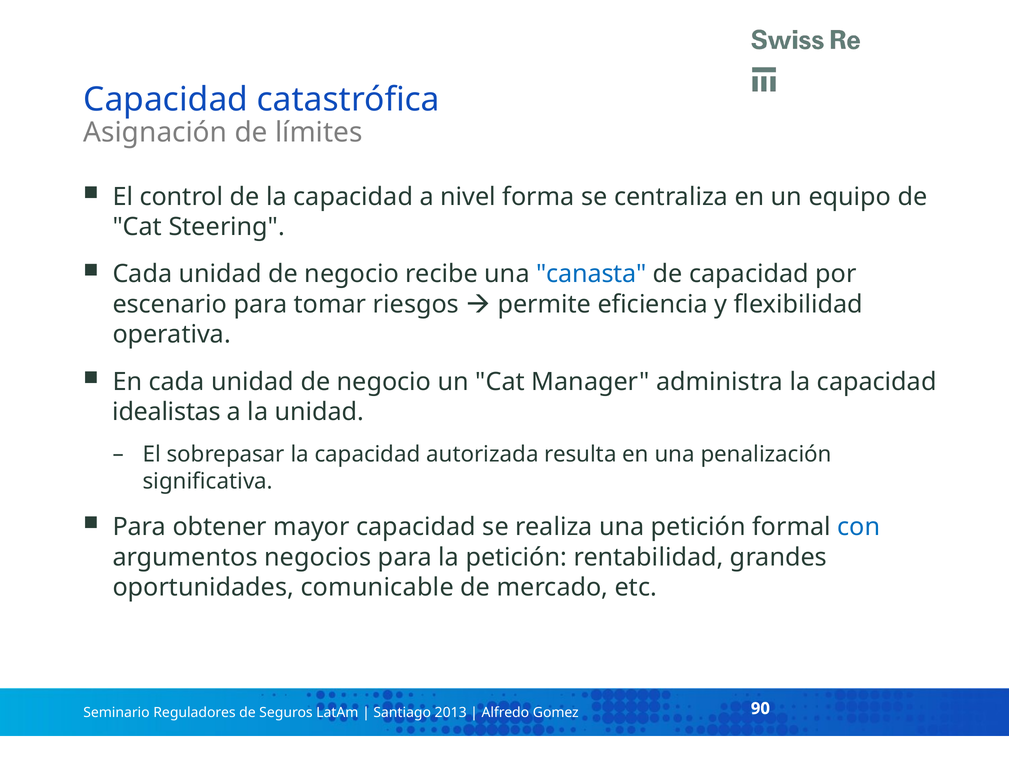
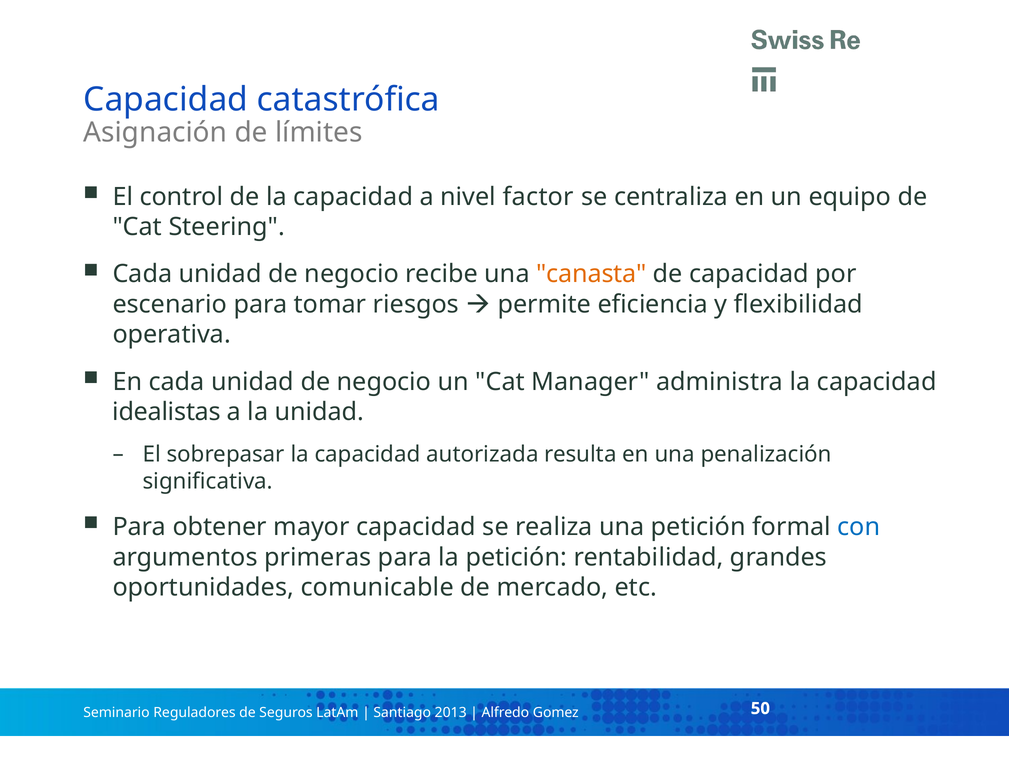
forma: forma -> factor (538, 197)
canasta colour: blue -> orange (591, 274)
negocios: negocios -> primeras (318, 557)
90: 90 -> 50 (760, 708)
